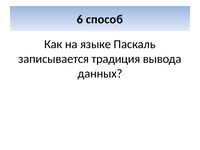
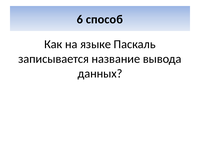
традиция: традиция -> название (116, 59)
